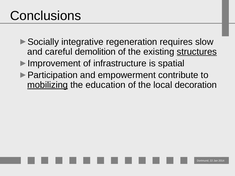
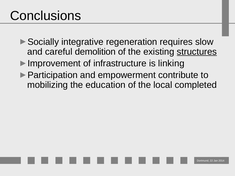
spatial: spatial -> linking (171, 63)
mobilizing underline: present -> none (48, 85)
decoration: decoration -> completed (196, 85)
